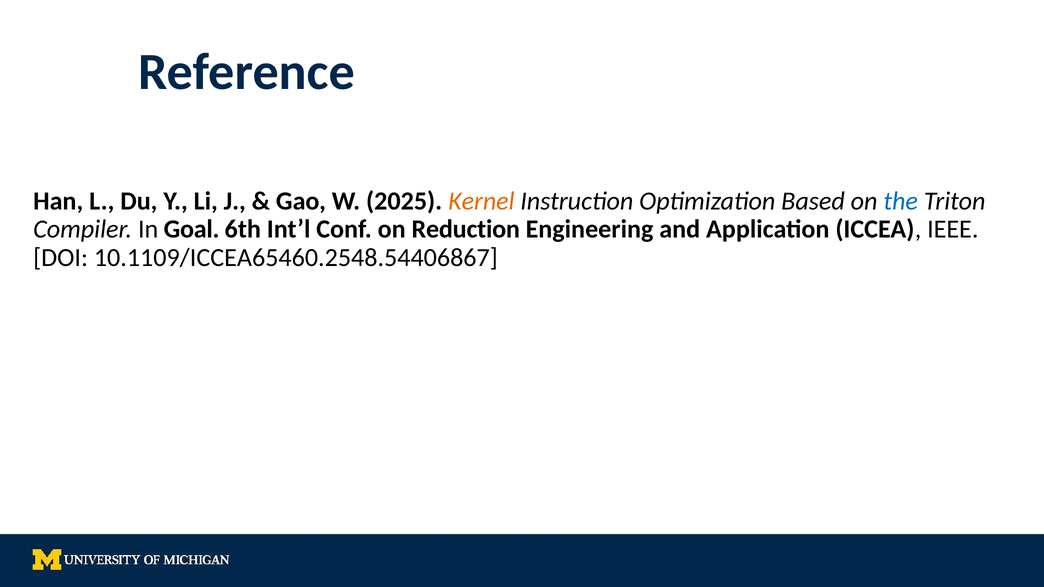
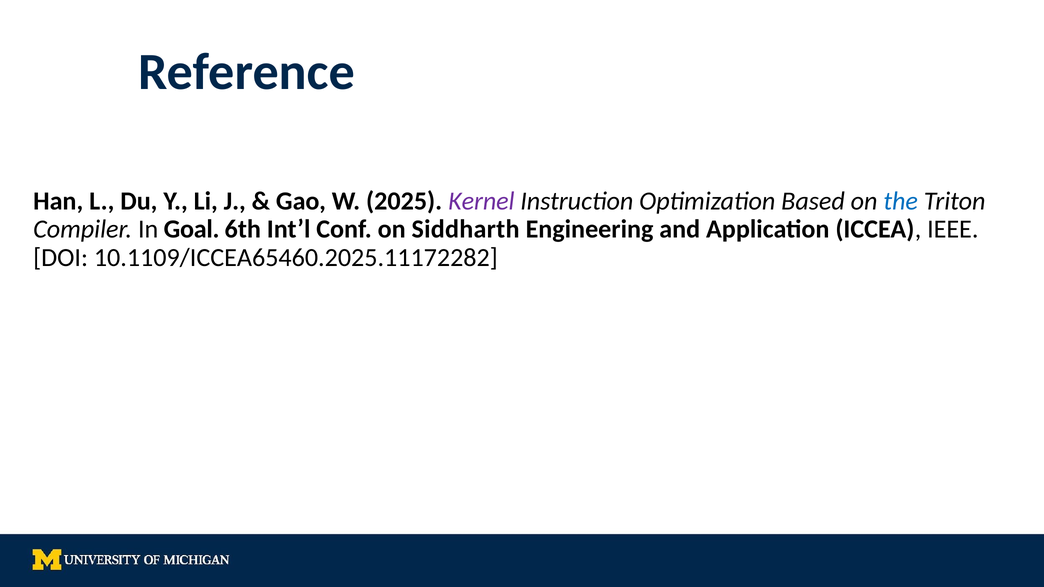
Kernel colour: orange -> purple (481, 201)
Reduction: Reduction -> Siddharth (466, 229)
10.1109/ICCEA65460.2548.54406867: 10.1109/ICCEA65460.2548.54406867 -> 10.1109/ICCEA65460.2025.11172282 (296, 258)
